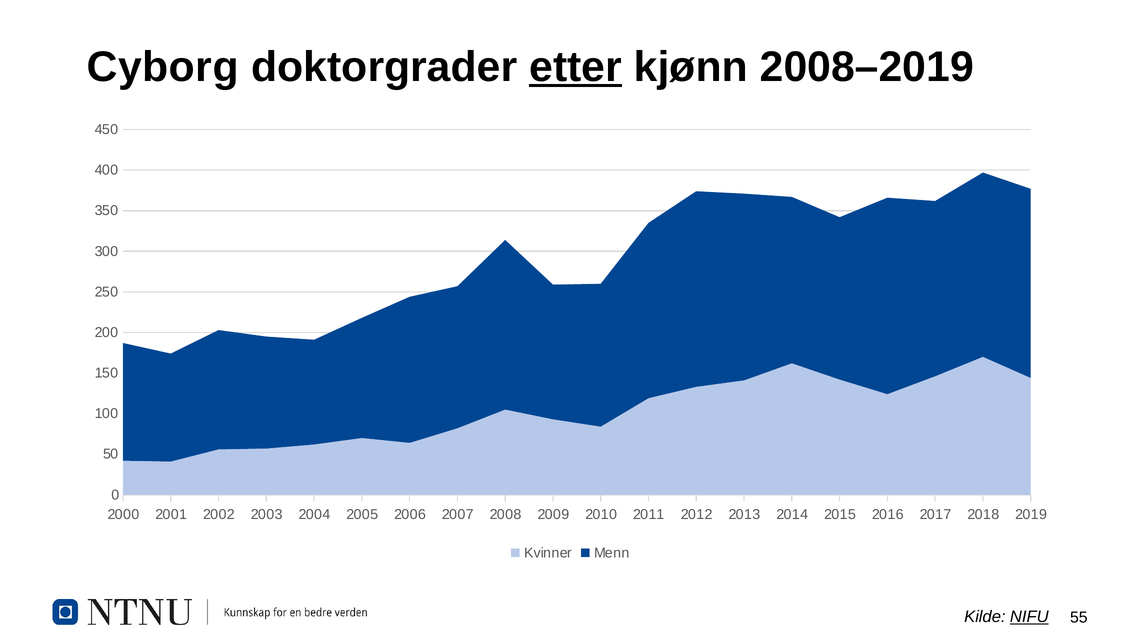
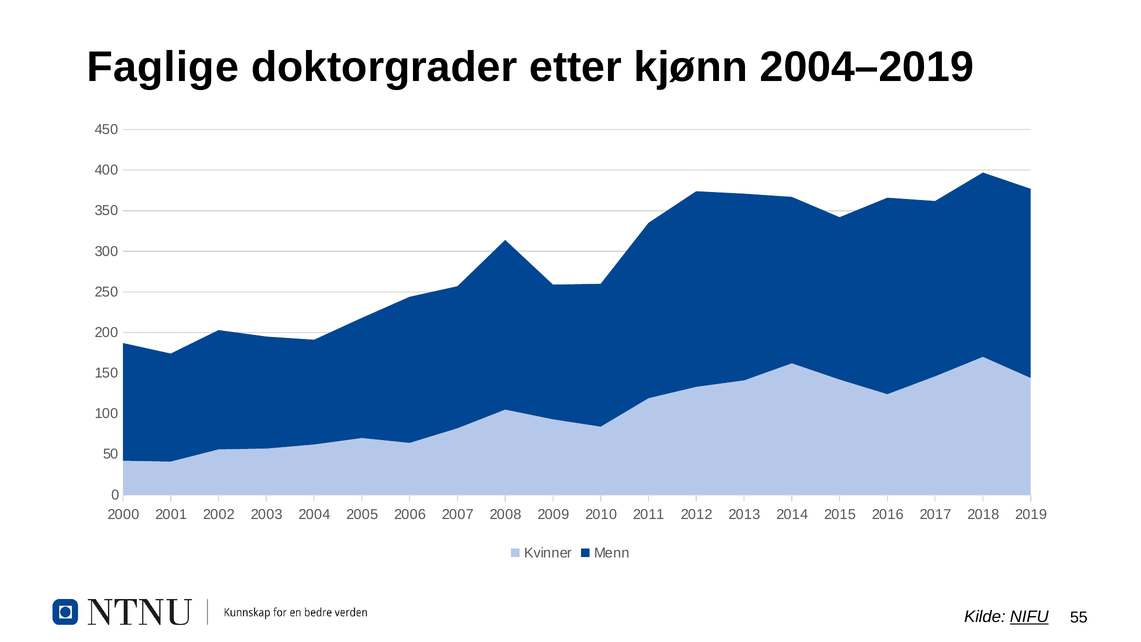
Cyborg: Cyborg -> Faglige (163, 67)
etter underline: present -> none (576, 67)
2008–2019: 2008–2019 -> 2004–2019 (867, 67)
